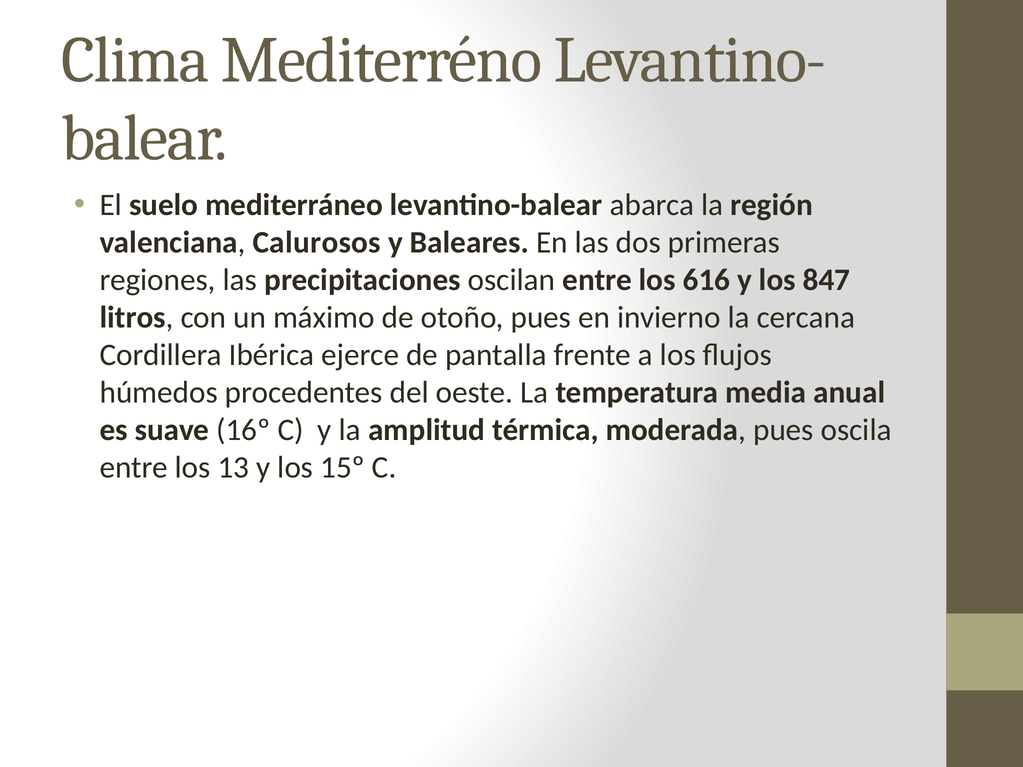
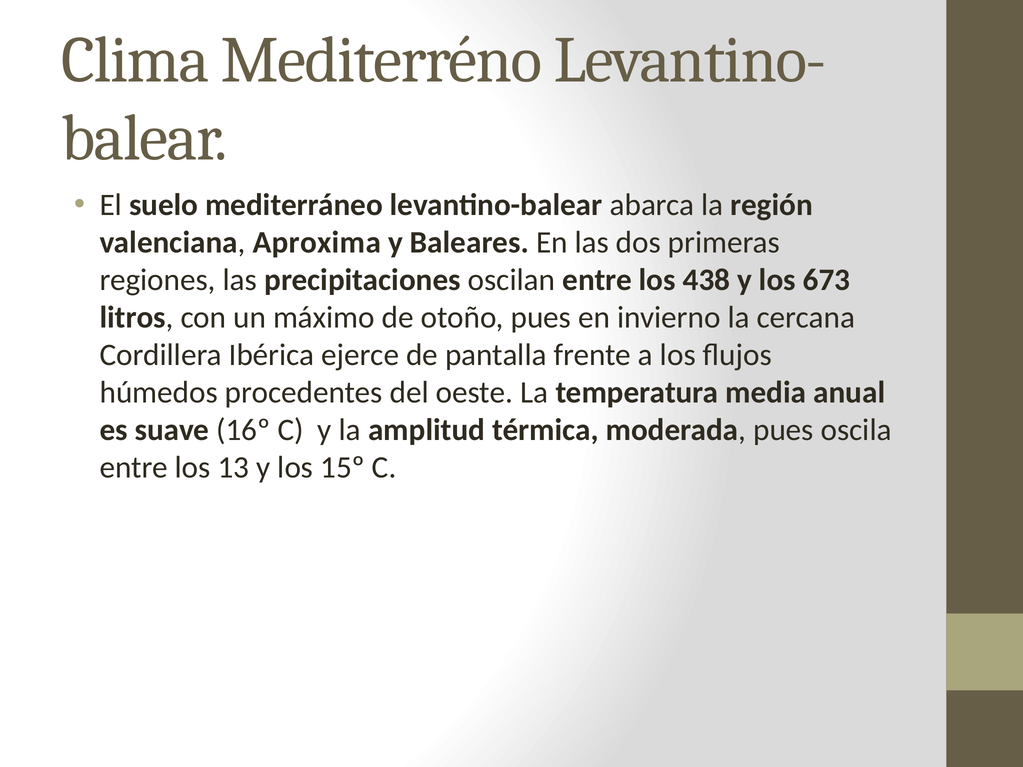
Calurosos: Calurosos -> Aproxima (317, 243)
616: 616 -> 438 (706, 280)
847: 847 -> 673 (827, 280)
